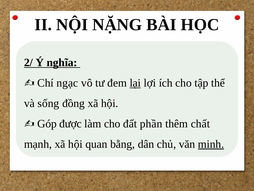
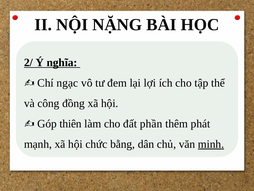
lại underline: present -> none (135, 83)
sống: sống -> công (48, 103)
được: được -> thiên (71, 123)
chất: chất -> phát (200, 123)
quan: quan -> chức (96, 144)
